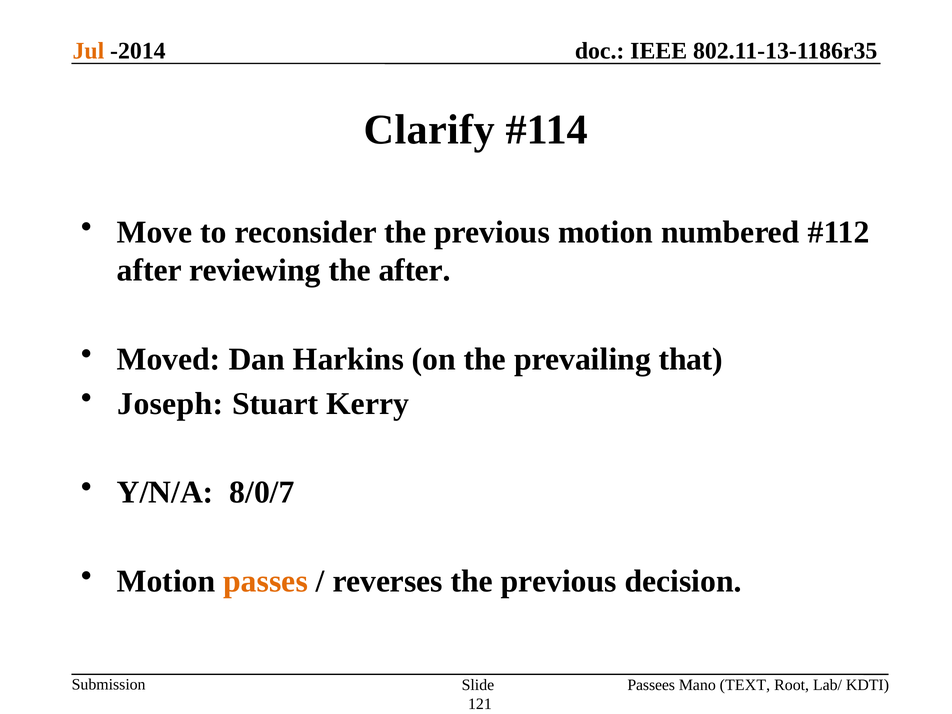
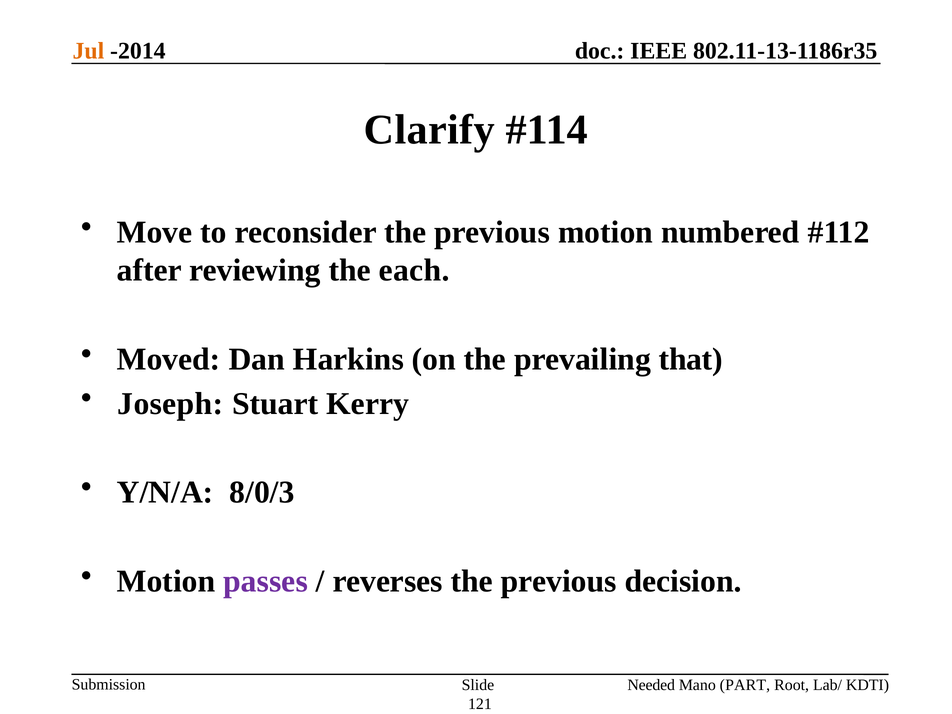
the after: after -> each (414, 270)
8/0/7: 8/0/7 -> 8/0/3 (262, 492)
passes colour: orange -> purple (266, 581)
Passees: Passees -> Needed (651, 685)
TEXT: TEXT -> PART (745, 685)
